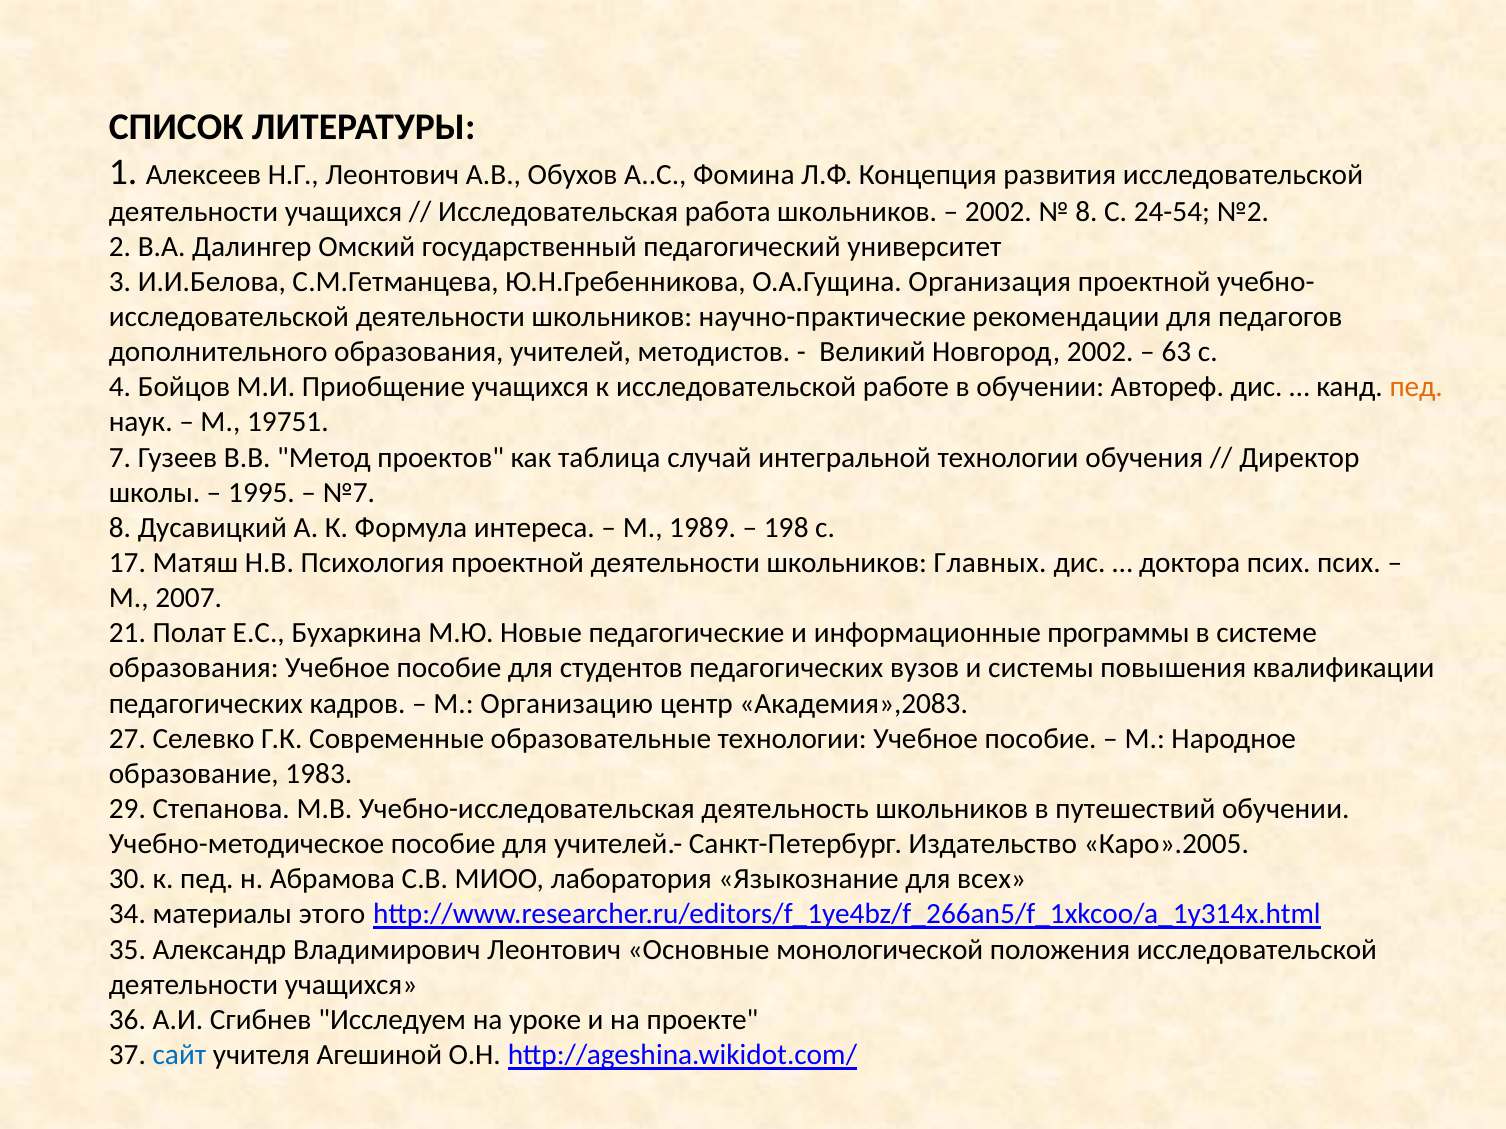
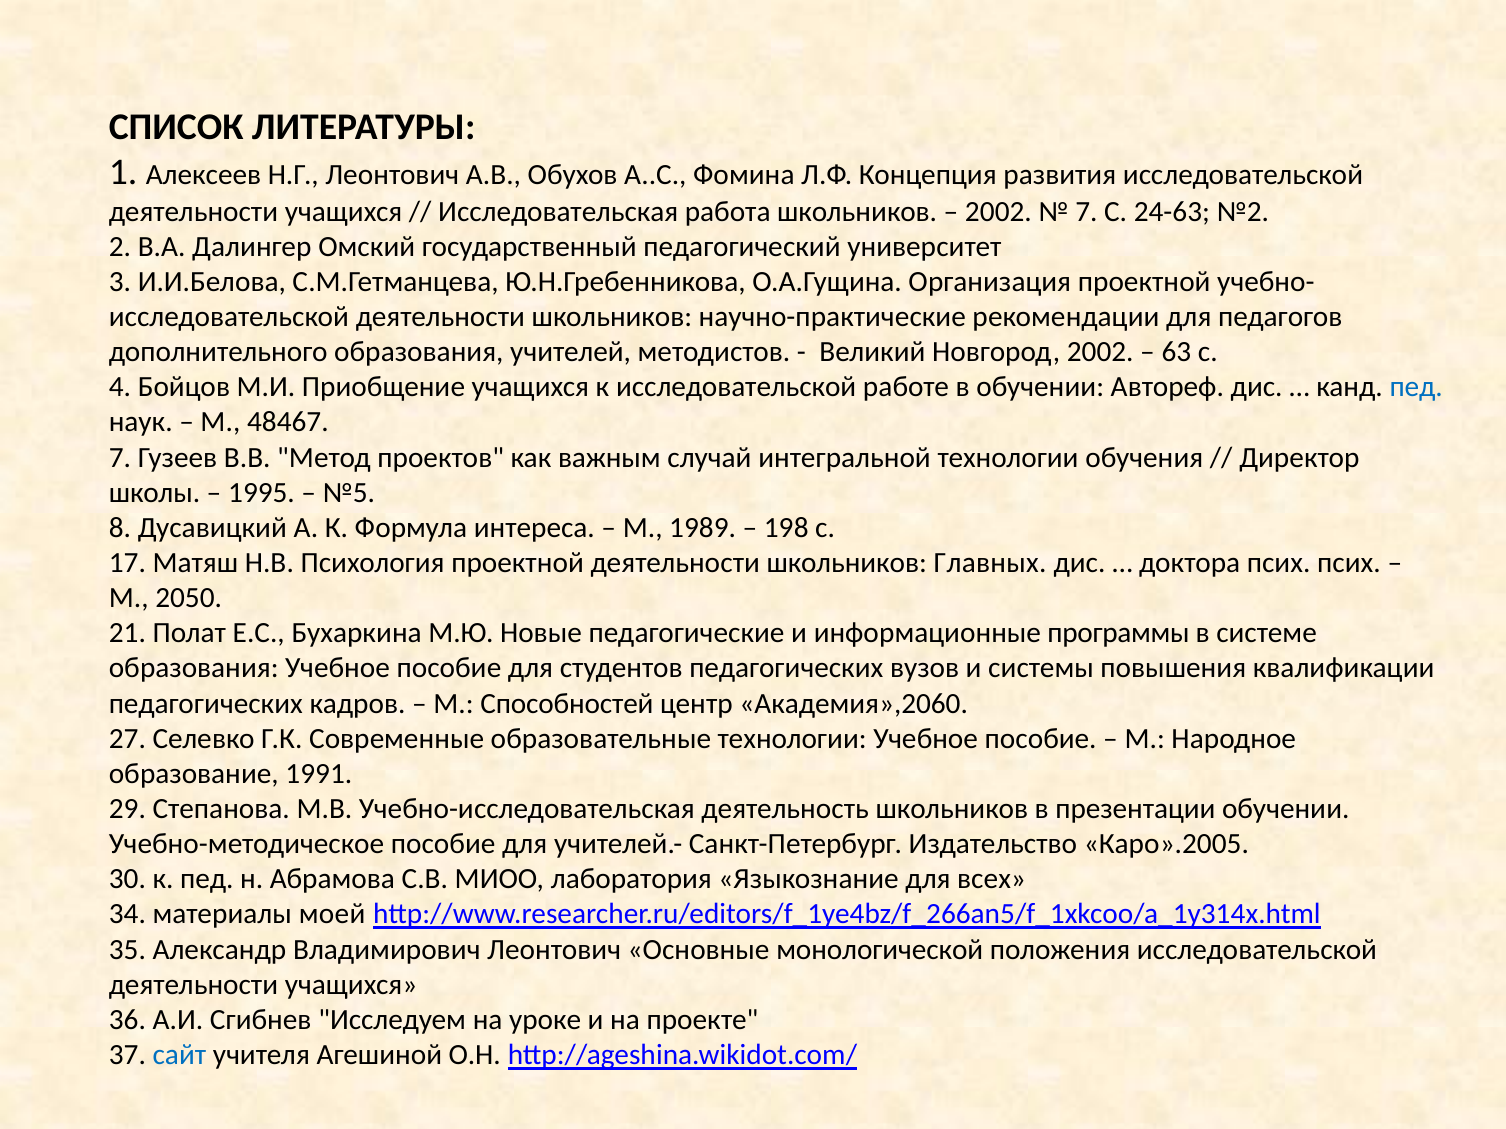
8: 8 -> 7 (1086, 211)
24-54: 24-54 -> 24-63 (1172, 211)
пед colour: orange -> blue (1416, 387)
19751: 19751 -> 48467 (288, 422)
таблица: таблица -> важным (609, 458)
№7: №7 -> №5 (349, 493)
2007: 2007 -> 2050 (189, 598)
Организацию: Организацию -> Способностей (567, 704)
Академия»,2083: Академия»,2083 -> Академия»,2060 (854, 704)
1983: 1983 -> 1991 (319, 774)
путешествий: путешествий -> презентации (1135, 809)
этого: этого -> моей (332, 915)
